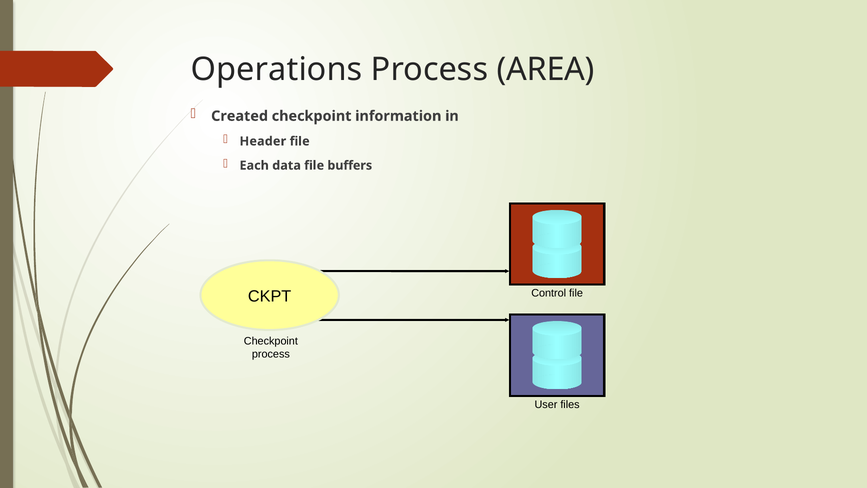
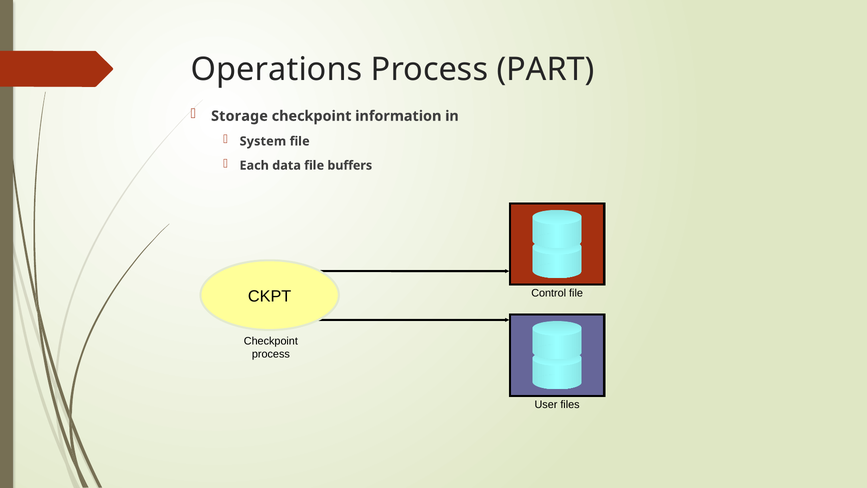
AREA: AREA -> PART (545, 69)
Created: Created -> Storage (239, 116)
Header: Header -> System (263, 141)
